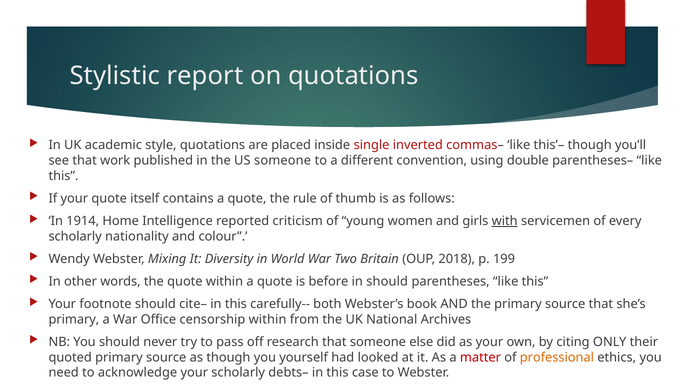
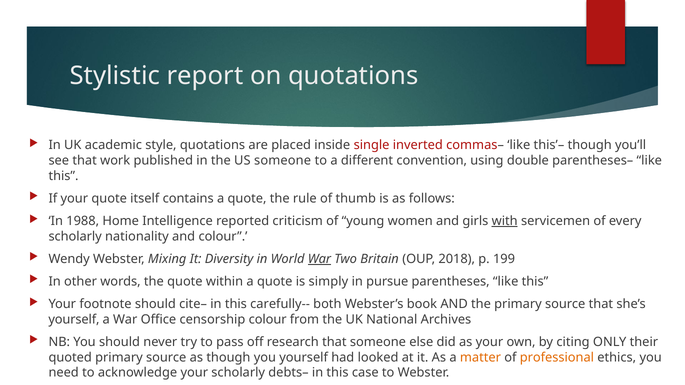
1914: 1914 -> 1988 (83, 221)
War underline: none -> present (319, 259)
before: before -> simply (328, 282)
in should: should -> pursue (387, 282)
primary: primary -> yourself (74, 320)
censorship within: within -> colour (268, 320)
matter colour: red -> orange (480, 358)
